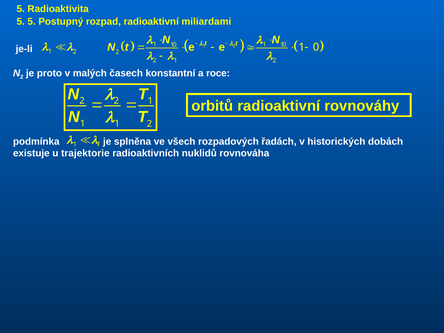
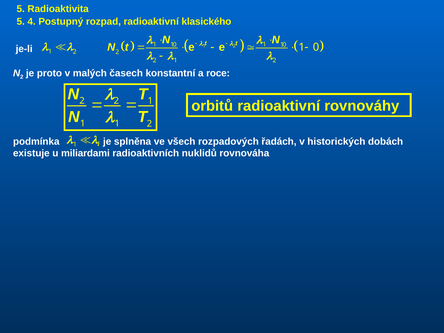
5 5: 5 -> 4 (32, 21)
miliardami: miliardami -> klasického (206, 21)
trajektorie: trajektorie -> miliardami (85, 153)
